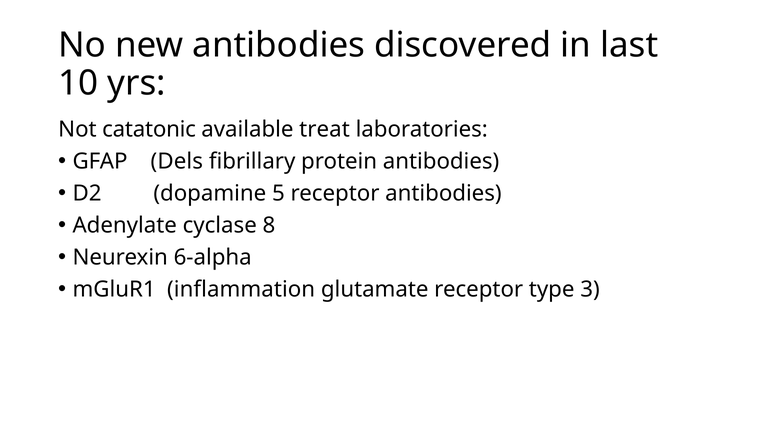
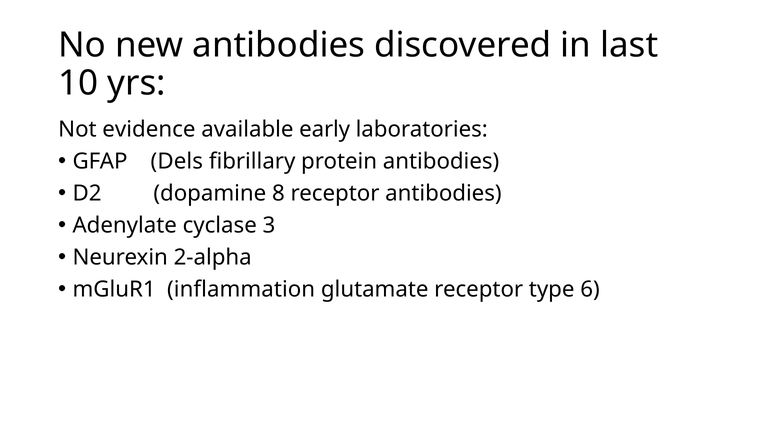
catatonic: catatonic -> evidence (149, 129)
treat: treat -> early (325, 129)
5: 5 -> 8 (278, 193)
8: 8 -> 3 (269, 225)
6-alpha: 6-alpha -> 2-alpha (213, 257)
3: 3 -> 6 (590, 289)
